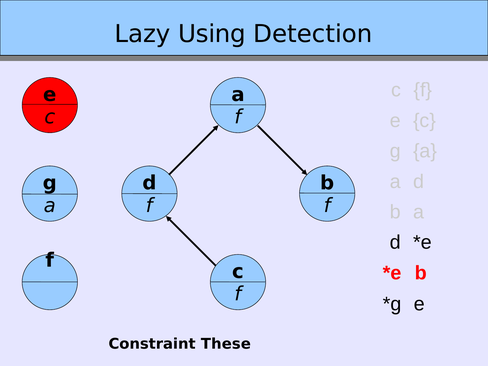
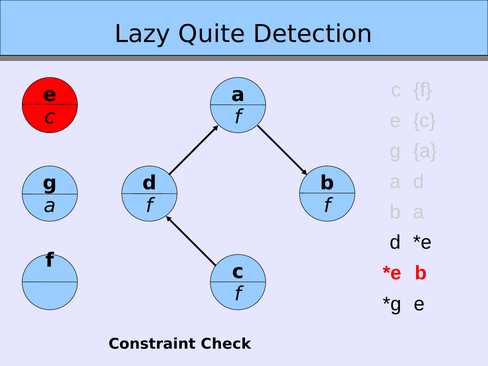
Using: Using -> Quite (212, 34)
These: These -> Check (226, 344)
